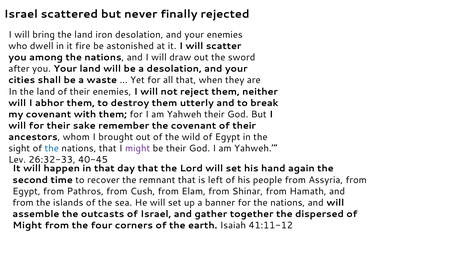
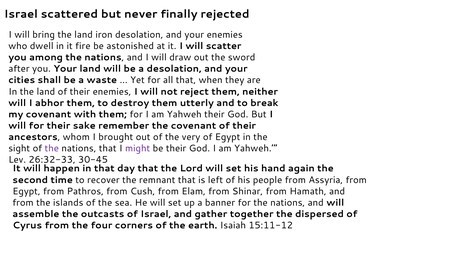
wild: wild -> very (191, 137)
the colour: blue -> purple (52, 148)
40-45: 40-45 -> 30-45 (93, 160)
Might: Might -> Cyrus (27, 225)
41:11-12: 41:11-12 -> 15:11-12 (271, 225)
